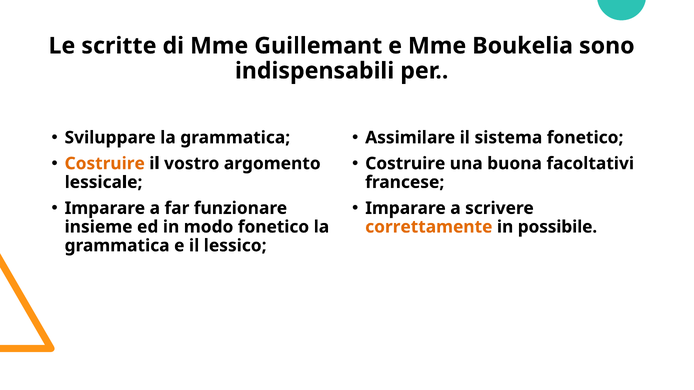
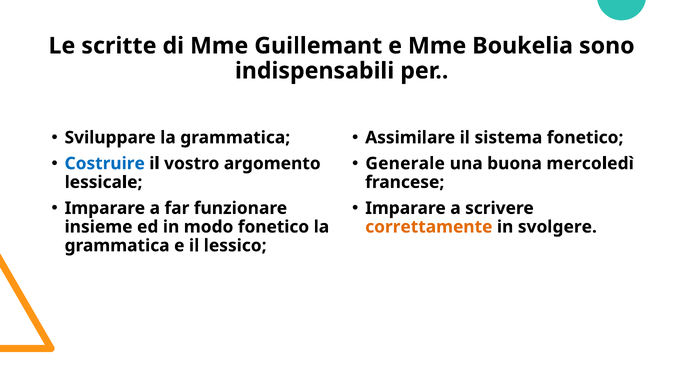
Costruire colour: orange -> blue (105, 164)
Costruire: Costruire -> Generale (405, 164)
facoltativi: facoltativi -> mercoledì (590, 164)
possibile: possibile -> svolgere (557, 227)
